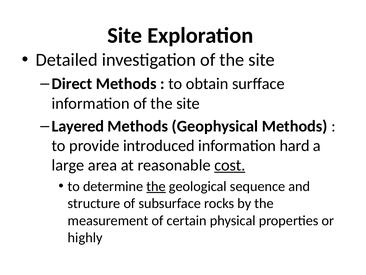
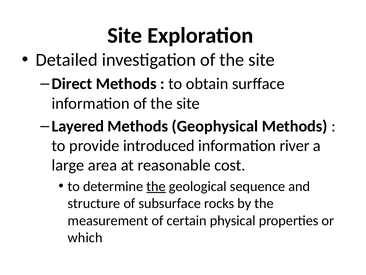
hard: hard -> river (295, 146)
cost underline: present -> none (230, 165)
highly: highly -> which (85, 237)
